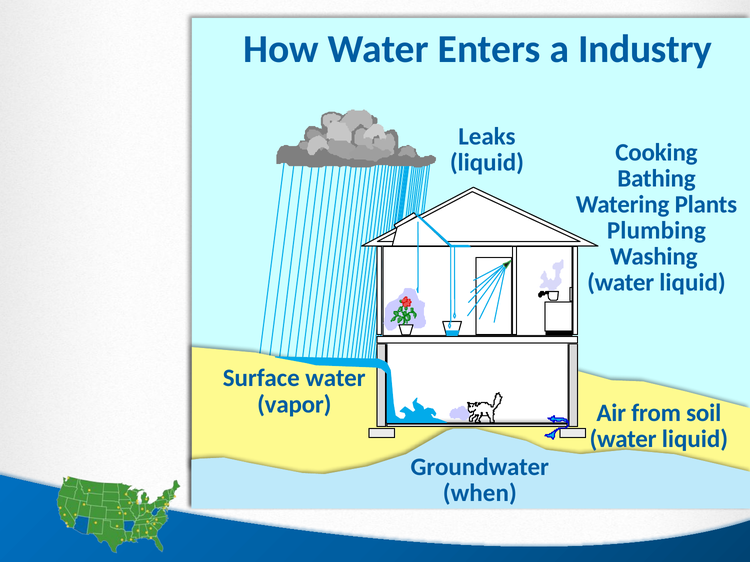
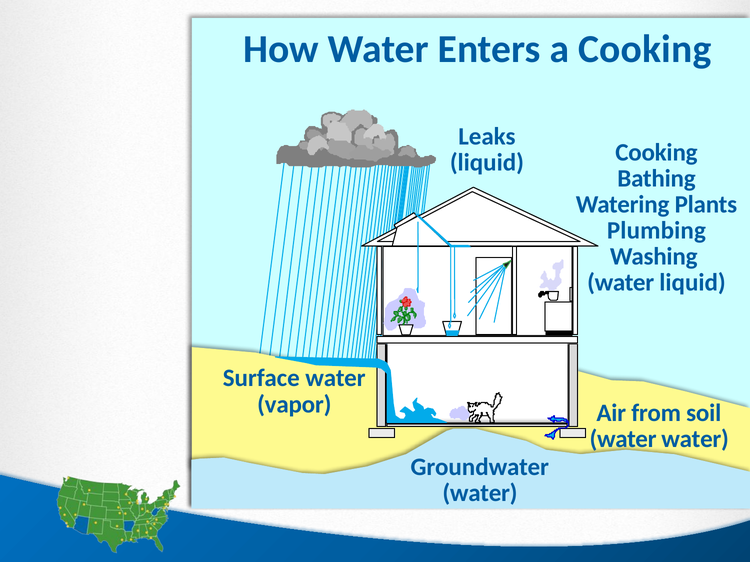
a Industry: Industry -> Cooking (645, 49)
liquid: liquid -> water (695, 439)
when: when -> water (480, 493)
